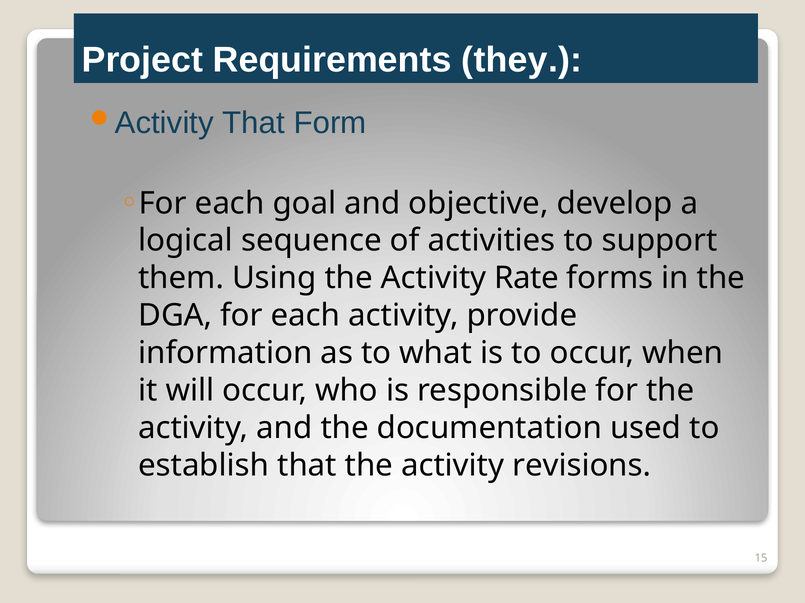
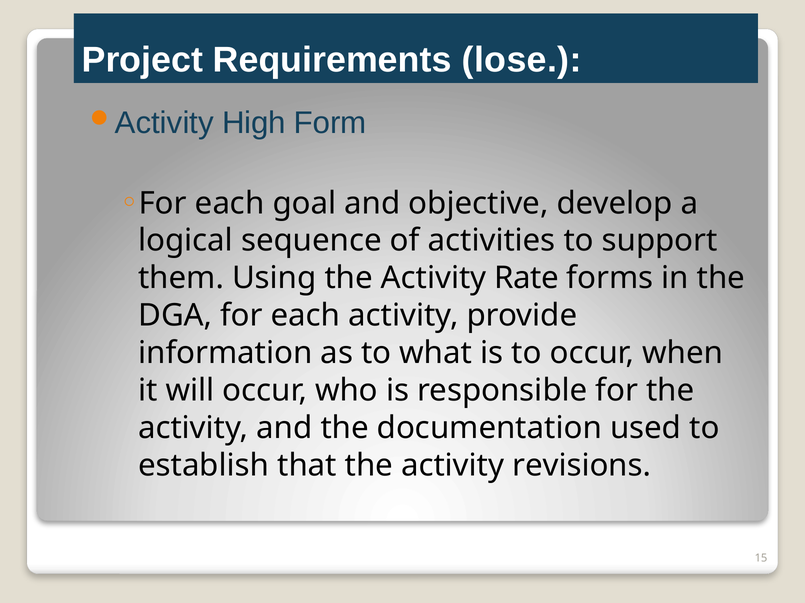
they: they -> lose (522, 60)
That: That -> High (254, 123)
